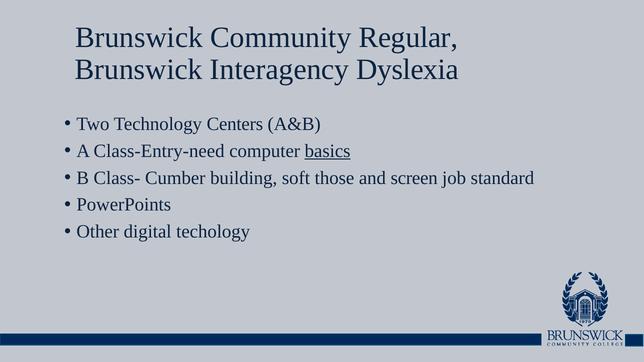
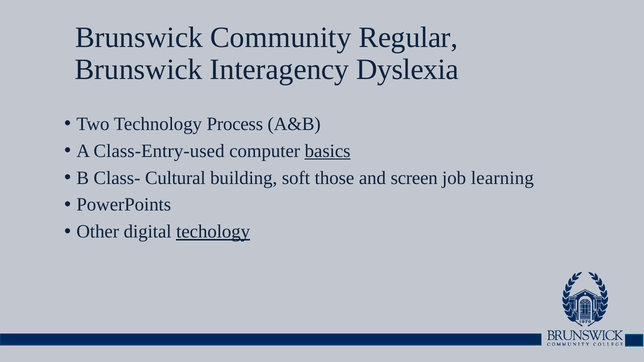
Centers: Centers -> Process (235, 124)
Class-Entry-need: Class-Entry-need -> Class-Entry-used (159, 151)
Cumber: Cumber -> Cultural (175, 178)
standard: standard -> learning (502, 178)
techology underline: none -> present (213, 232)
